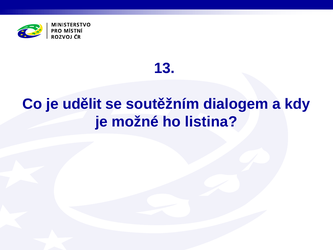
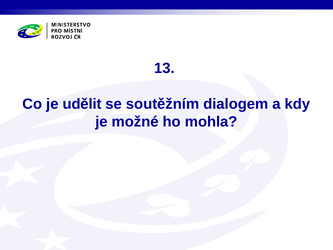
listina: listina -> mohla (211, 122)
